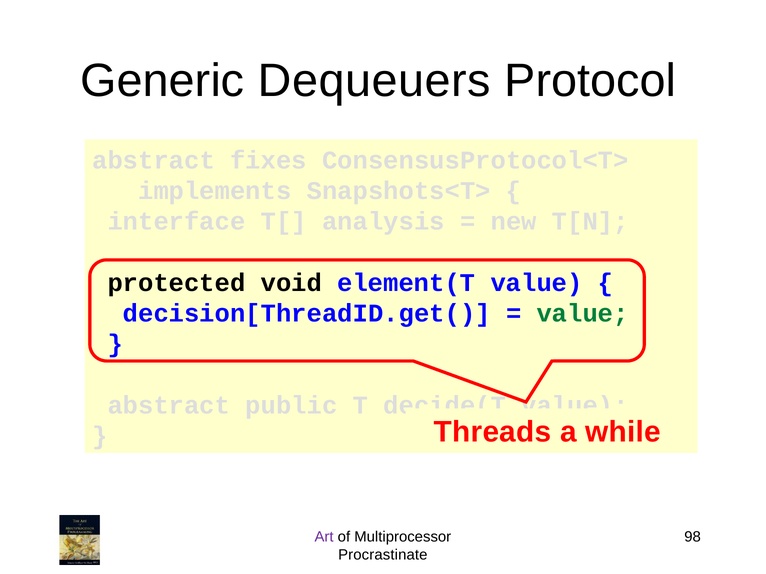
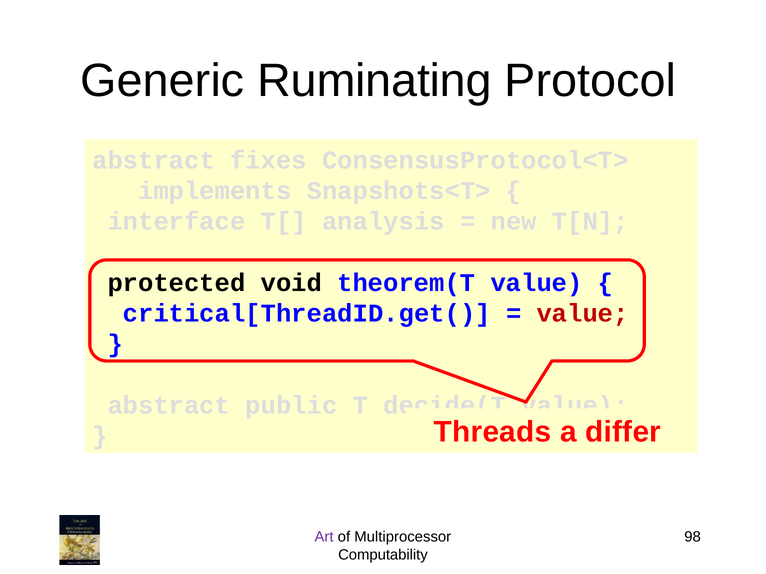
Dequeuers: Dequeuers -> Ruminating (374, 81)
element(T: element(T -> theorem(T (406, 283)
decision[ThreadID.get(: decision[ThreadID.get( -> critical[ThreadID.get( (307, 314)
value colour: green -> red (583, 314)
while: while -> differ (623, 432)
Procrastinate: Procrastinate -> Computability (383, 555)
